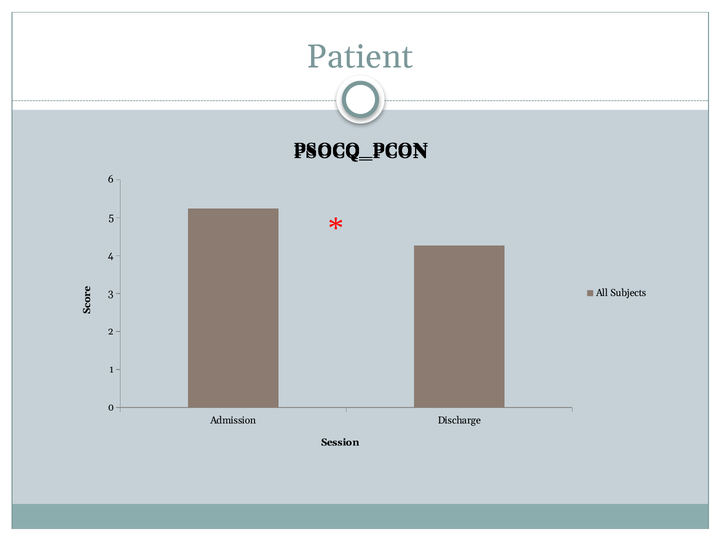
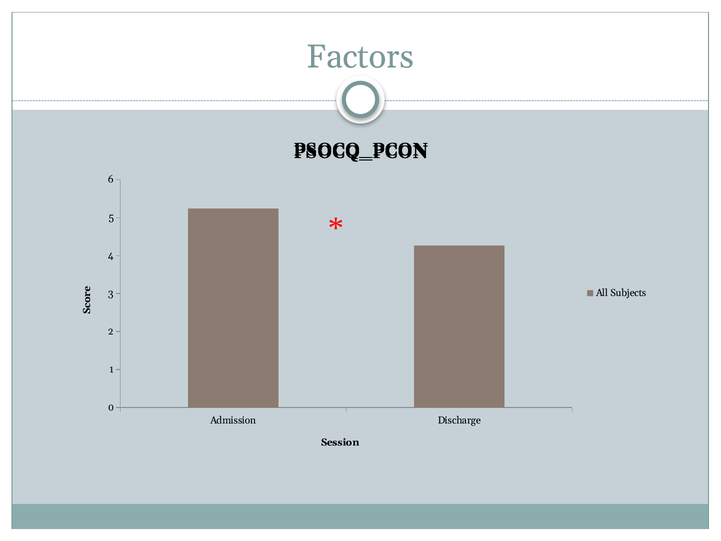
Patient: Patient -> Factors (360, 57)
